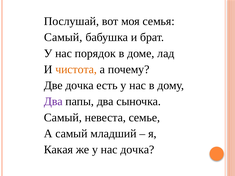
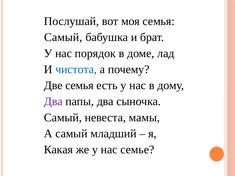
чистота colour: orange -> blue (76, 69)
Две дочка: дочка -> семья (80, 86)
семье: семье -> мамы (144, 118)
нас дочка: дочка -> семье (137, 150)
